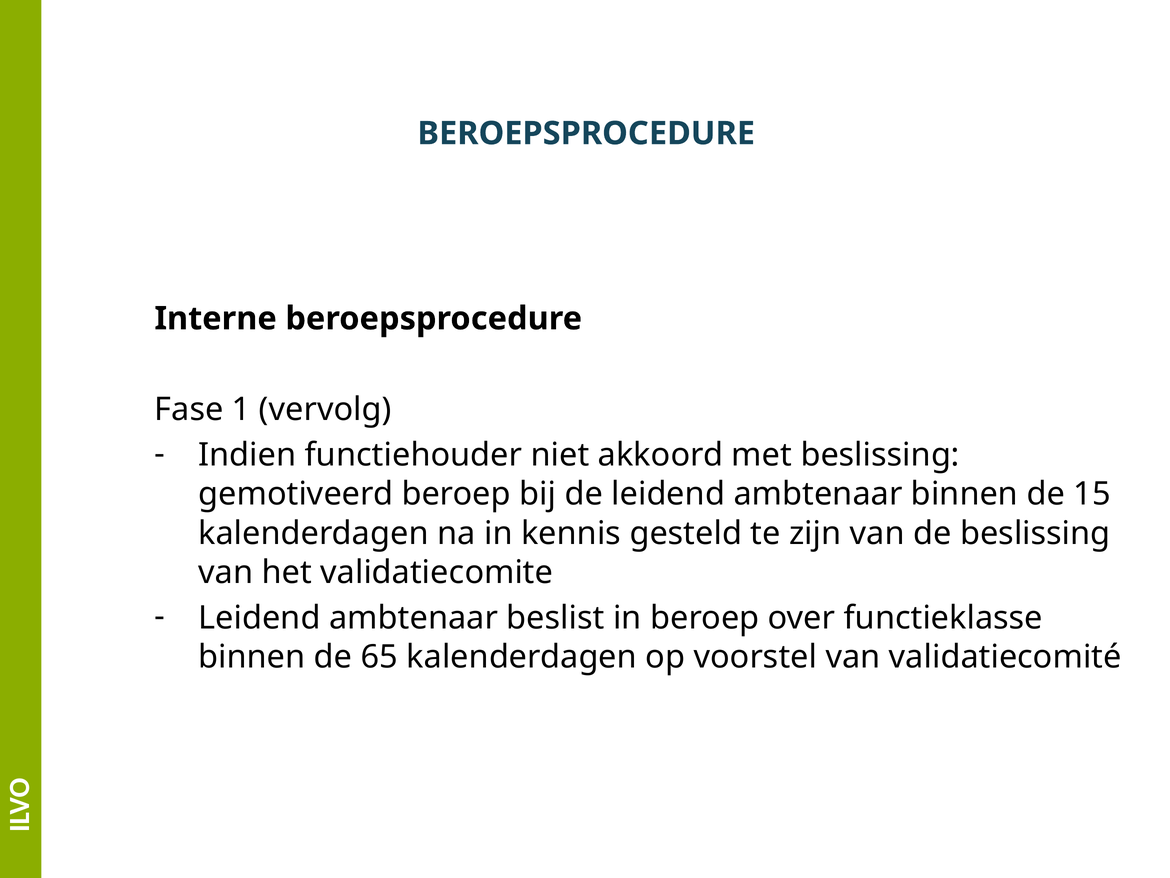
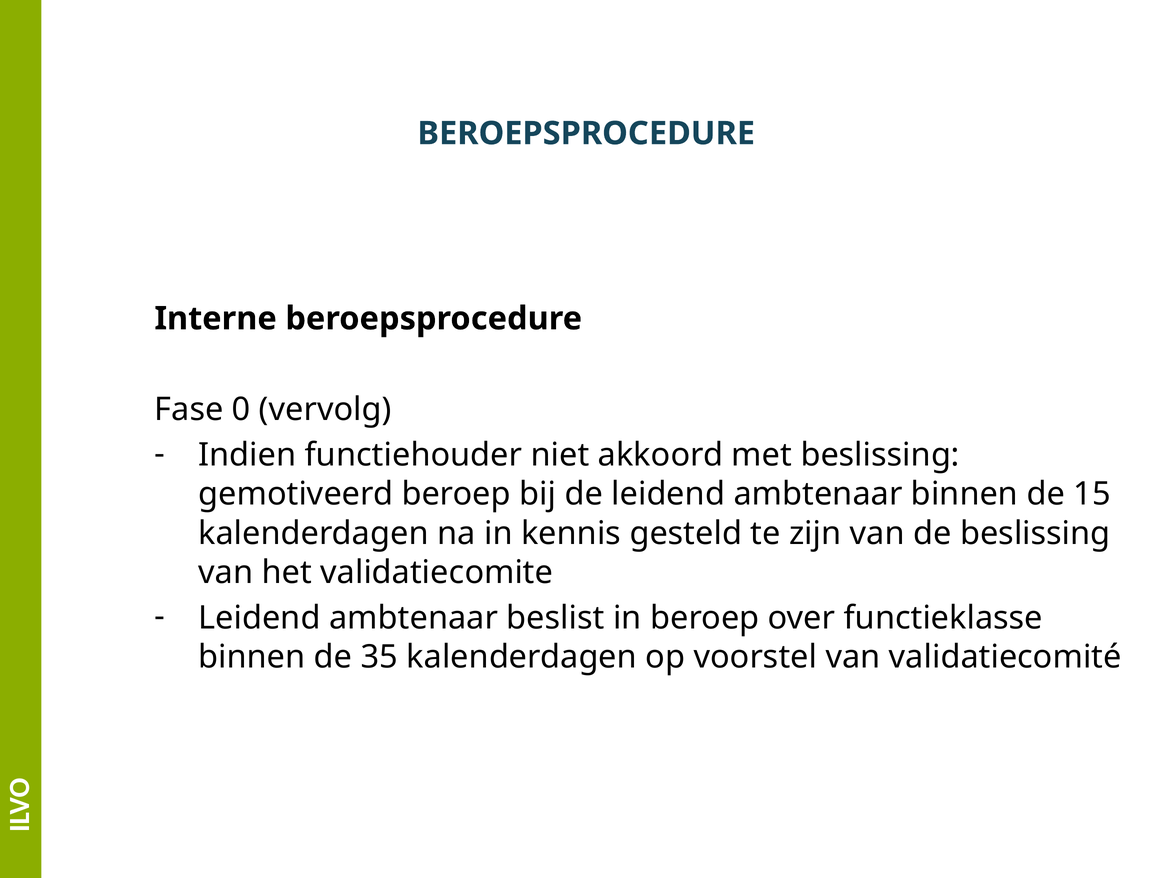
1: 1 -> 0 (241, 409)
65: 65 -> 35 (379, 657)
